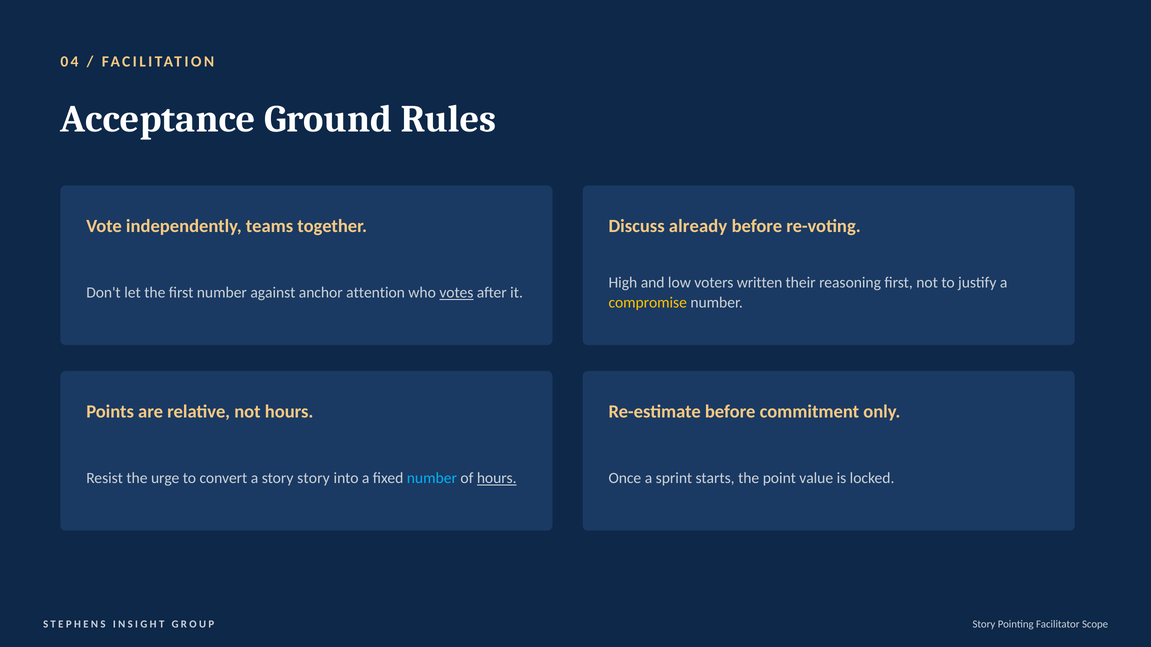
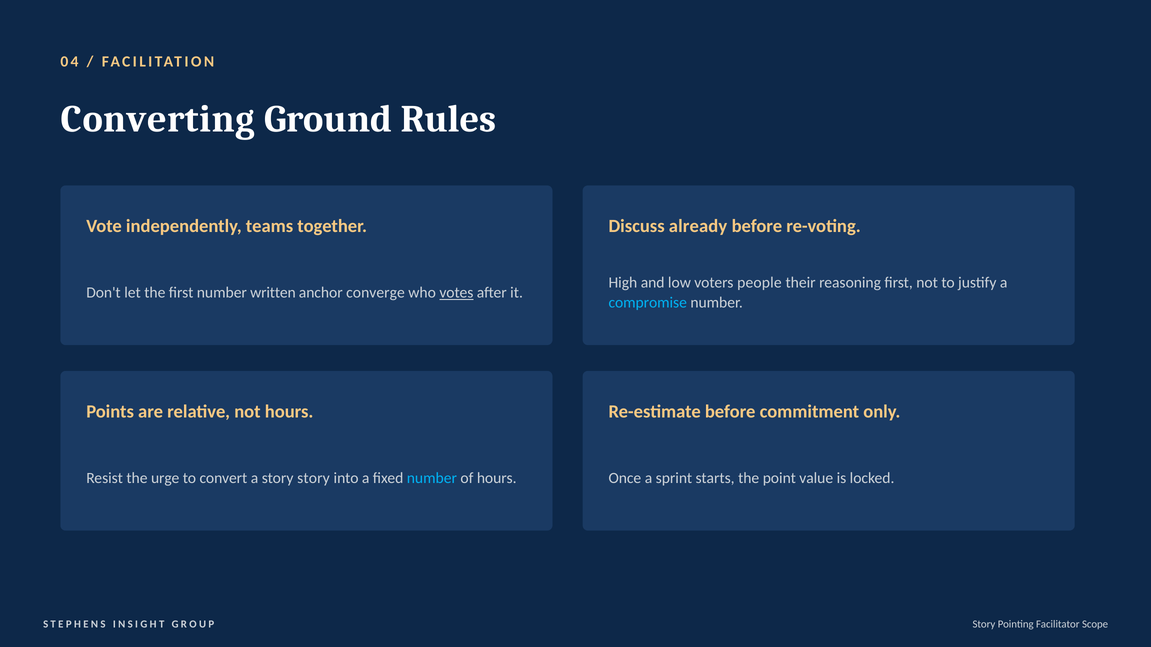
Acceptance: Acceptance -> Converting (158, 119)
written: written -> people (759, 283)
against: against -> written (273, 293)
attention: attention -> converge (376, 293)
compromise colour: yellow -> light blue (648, 303)
hours underline: present -> none (497, 478)
